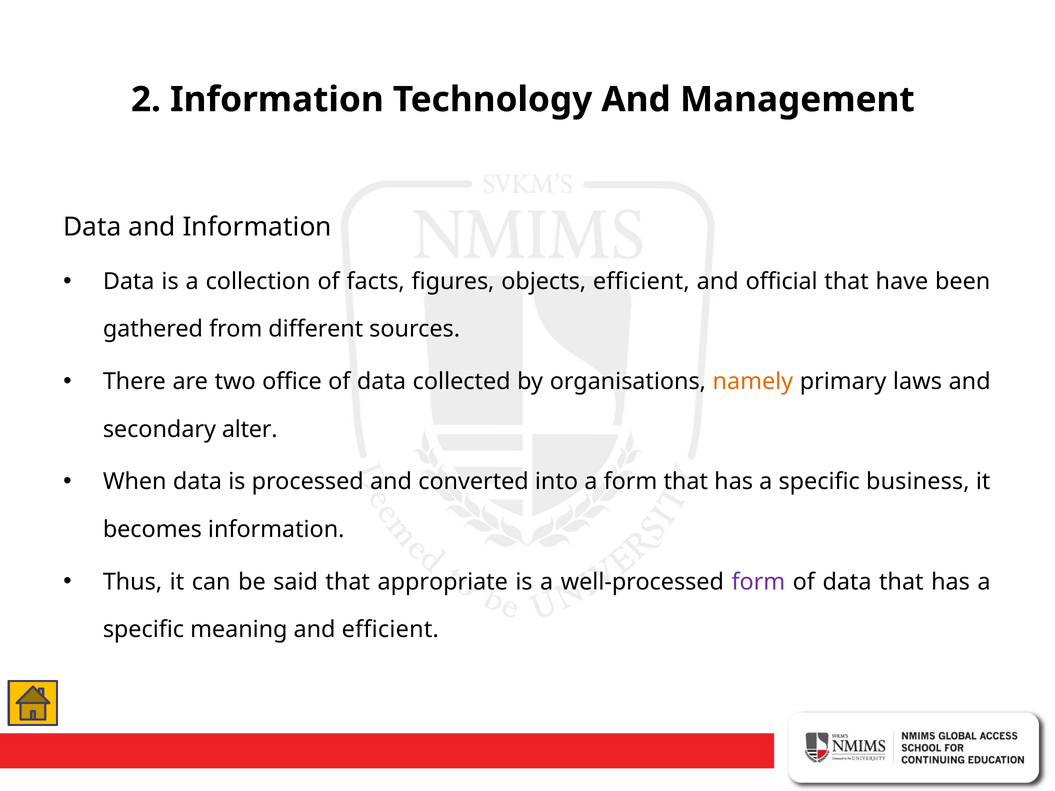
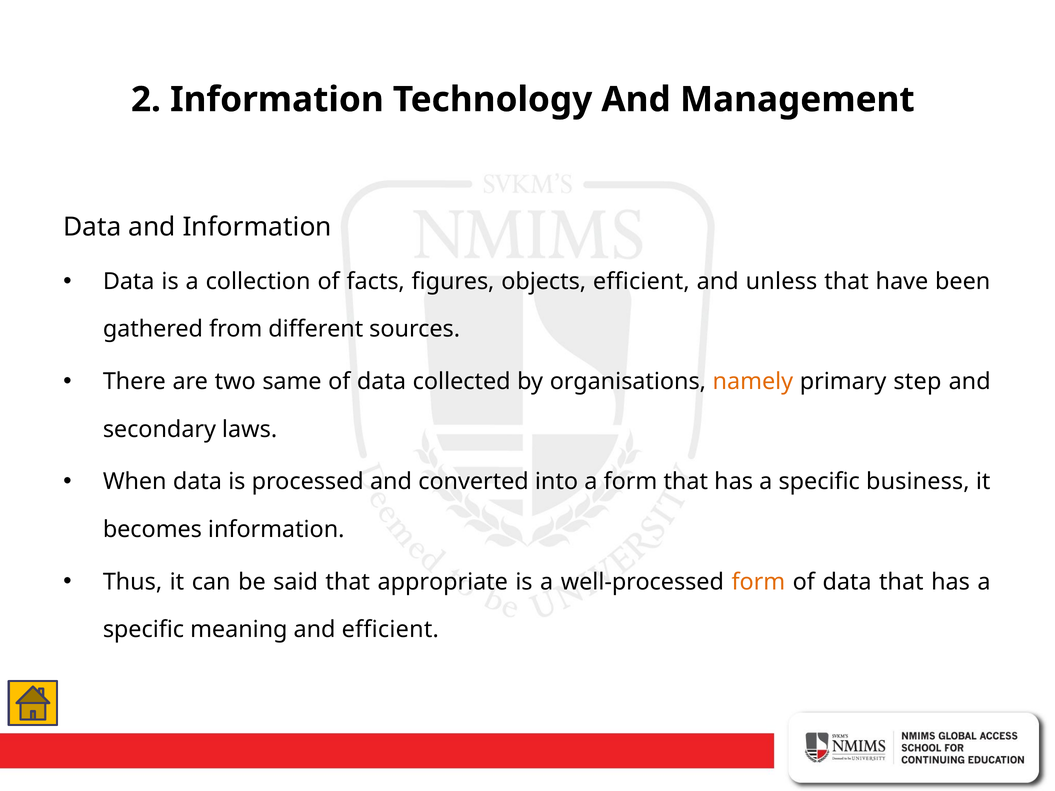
official: official -> unless (782, 282)
office: office -> same (292, 382)
laws: laws -> step (917, 382)
alter: alter -> laws (250, 429)
form colour: purple -> orange (758, 582)
